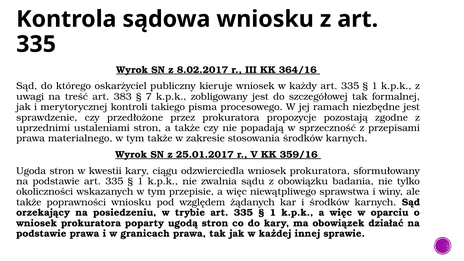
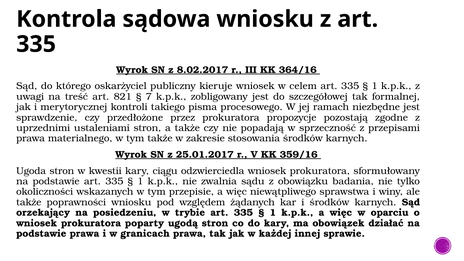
każdy: każdy -> celem (303, 86)
383: 383 -> 821 (123, 97)
